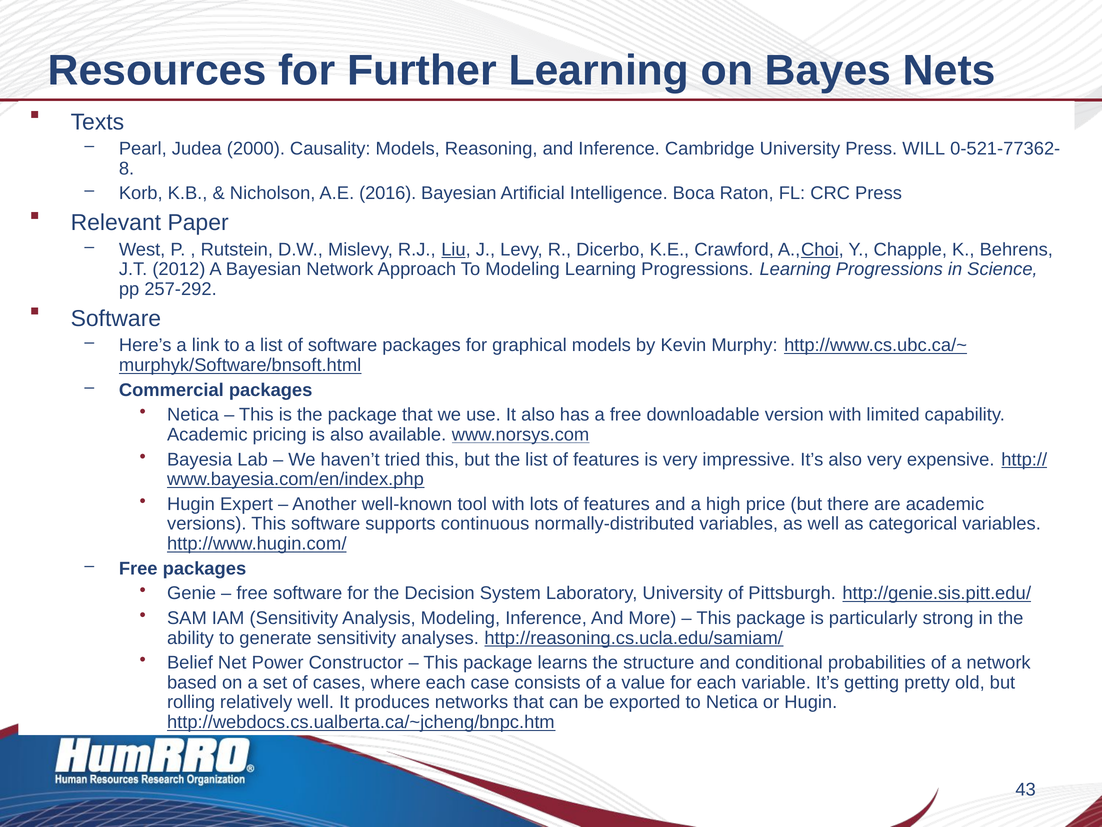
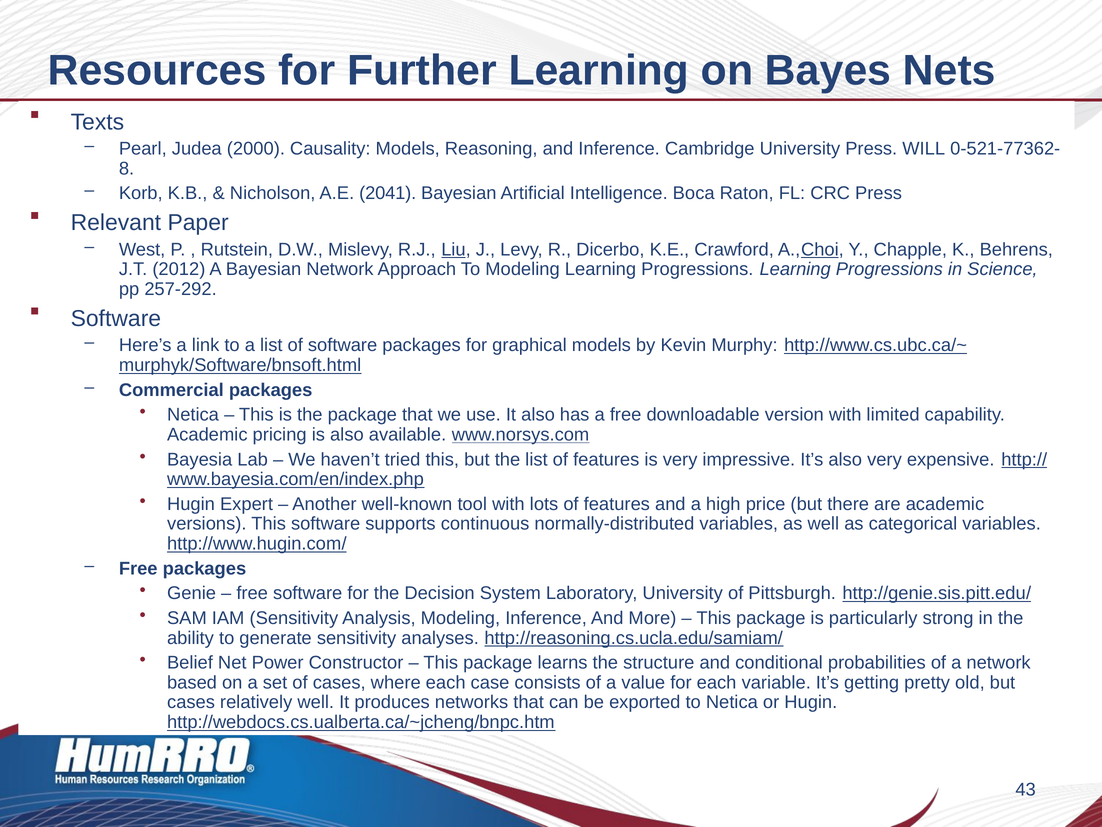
2016: 2016 -> 2041 (388, 193)
rolling: rolling -> cases (191, 702)
